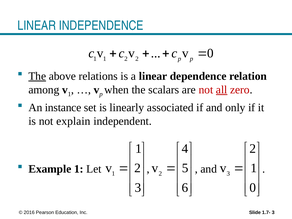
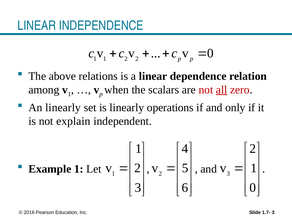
The underline: present -> none (37, 76)
An instance: instance -> linearly (63, 107)
associated: associated -> operations (170, 107)
